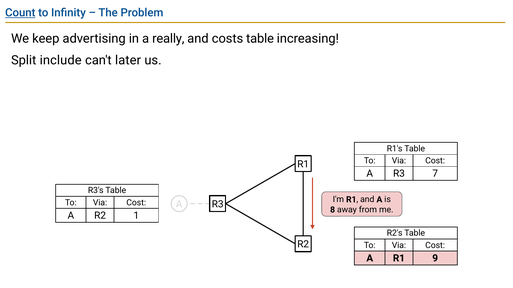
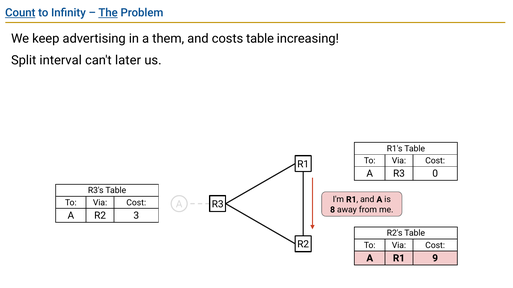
The underline: none -> present (108, 13)
really: really -> them (168, 39)
include: include -> interval (61, 61)
7: 7 -> 0 (435, 174)
1: 1 -> 3 (136, 216)
